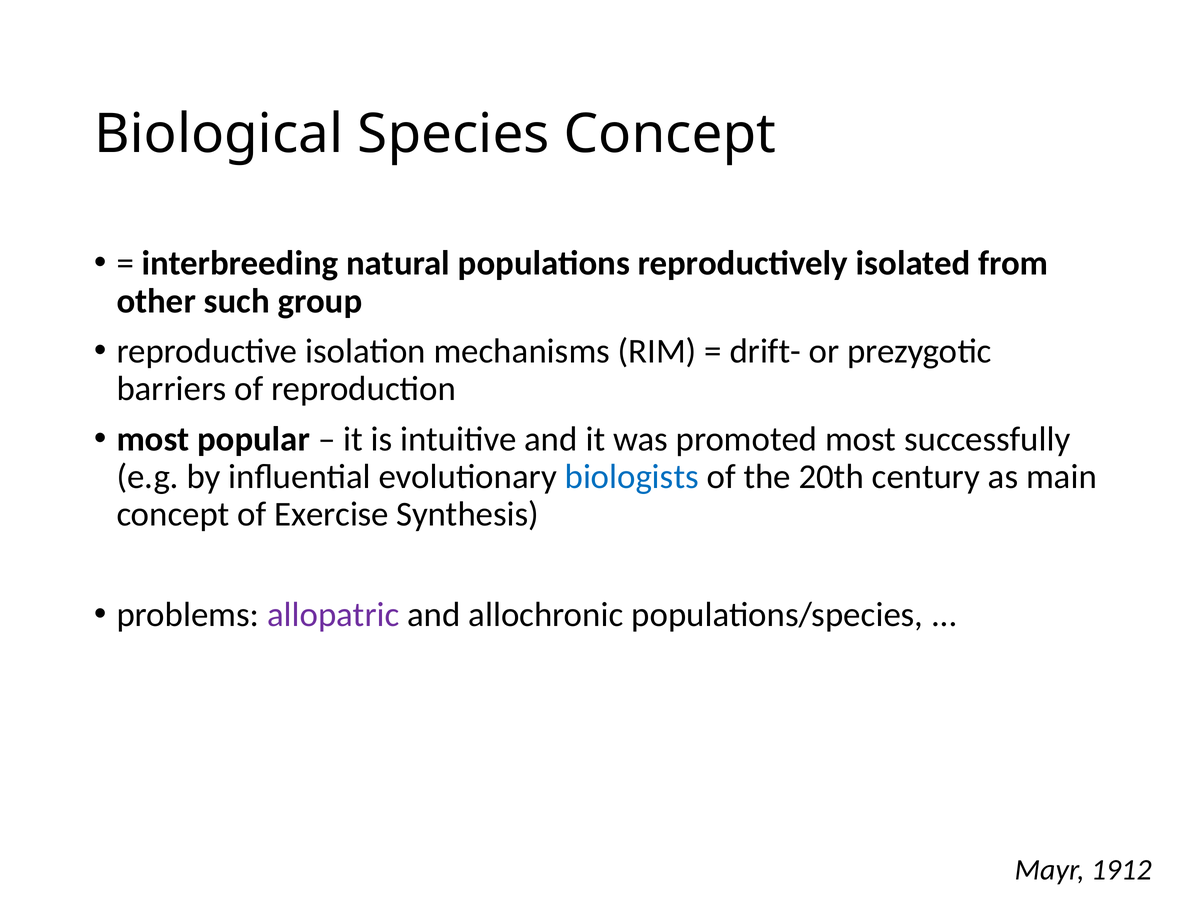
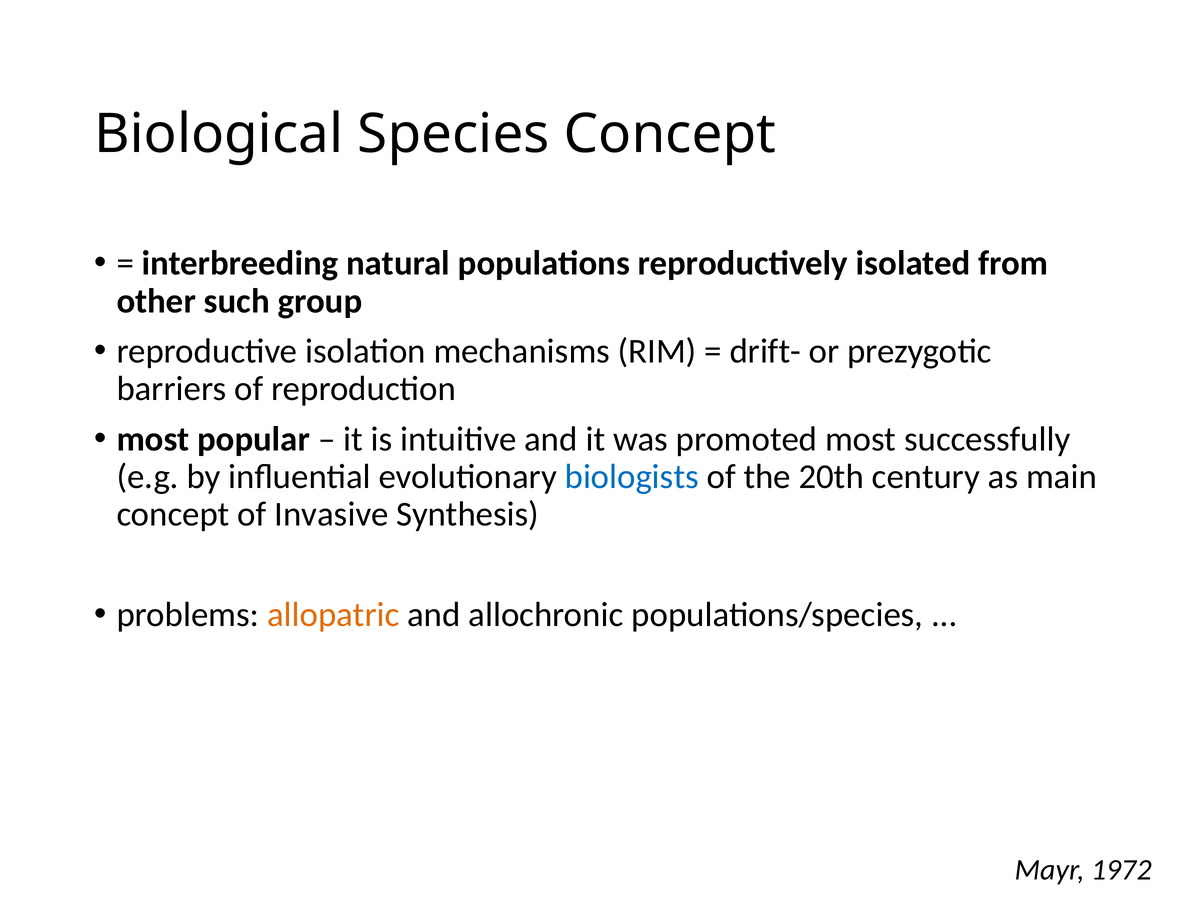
Exercise: Exercise -> Invasive (331, 514)
allopatric colour: purple -> orange (333, 615)
1912: 1912 -> 1972 (1121, 870)
